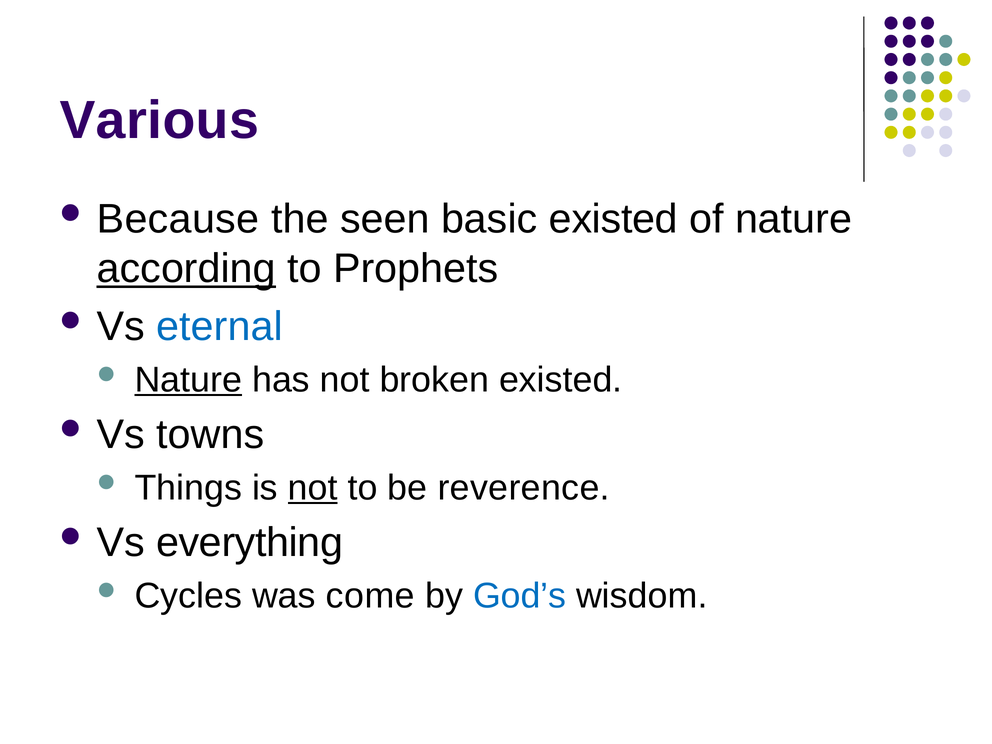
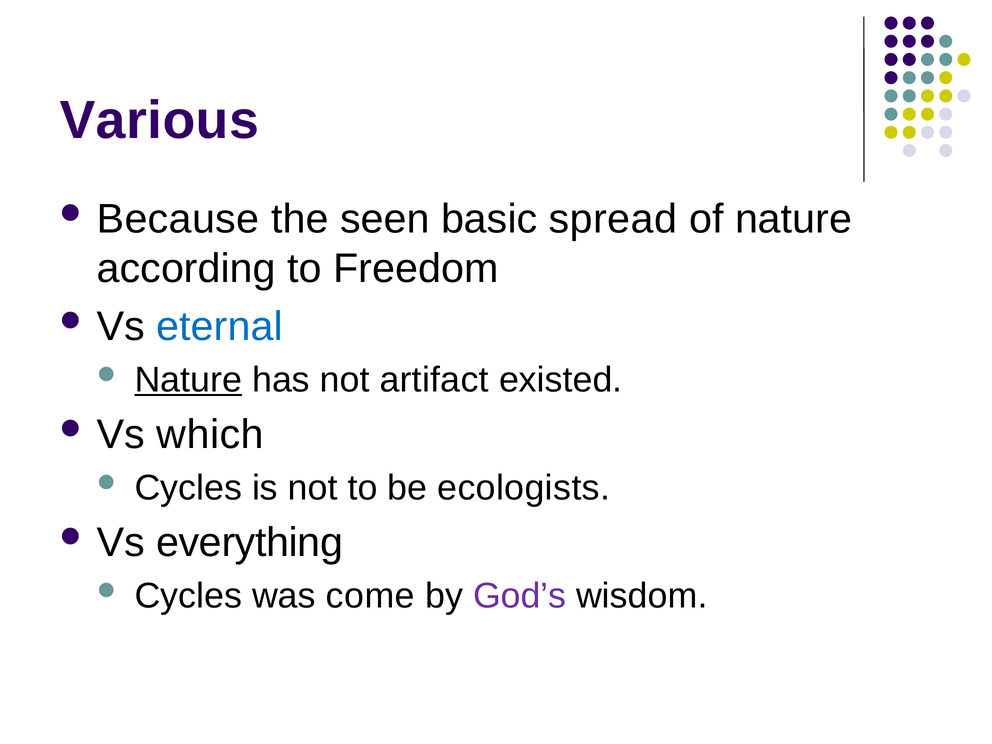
basic existed: existed -> spread (613, 219)
according underline: present -> none (186, 269)
Prophets: Prophets -> Freedom (416, 269)
broken: broken -> artifact (434, 380)
towns: towns -> which (210, 435)
Things: Things -> Cycles (188, 488)
not underline: present -> none (313, 488)
reverence: reverence -> ecologists (524, 488)
God’s colour: blue -> purple (520, 596)
